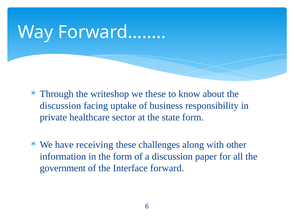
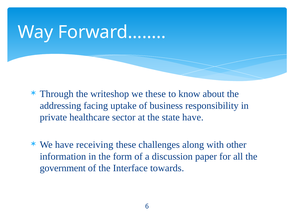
discussion: discussion -> addressing (60, 106)
state form: form -> have (193, 118)
forward: forward -> towards (167, 169)
